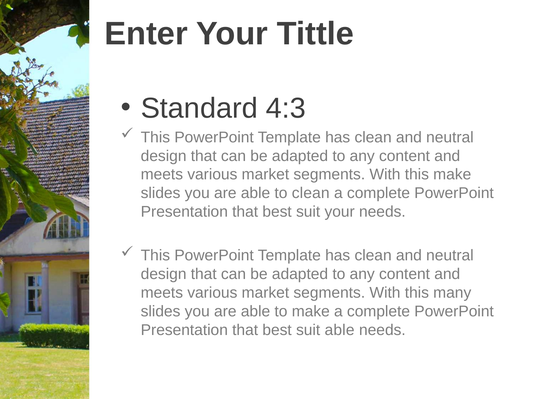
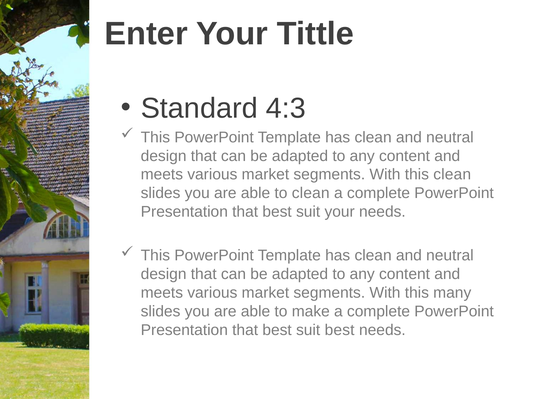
this make: make -> clean (452, 175)
suit able: able -> best (340, 331)
